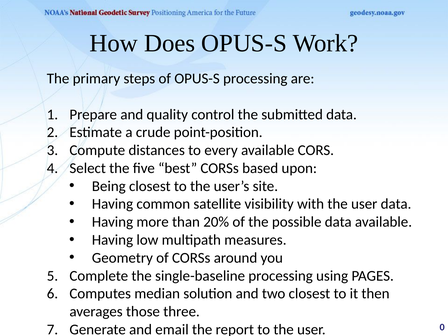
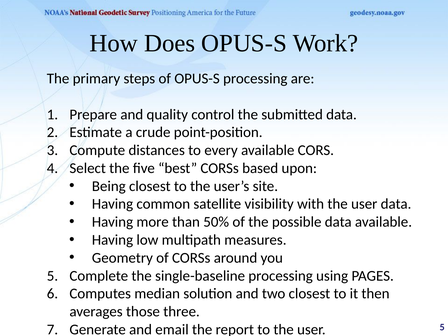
20%: 20% -> 50% (216, 222)
0: 0 -> 5 (442, 327)
